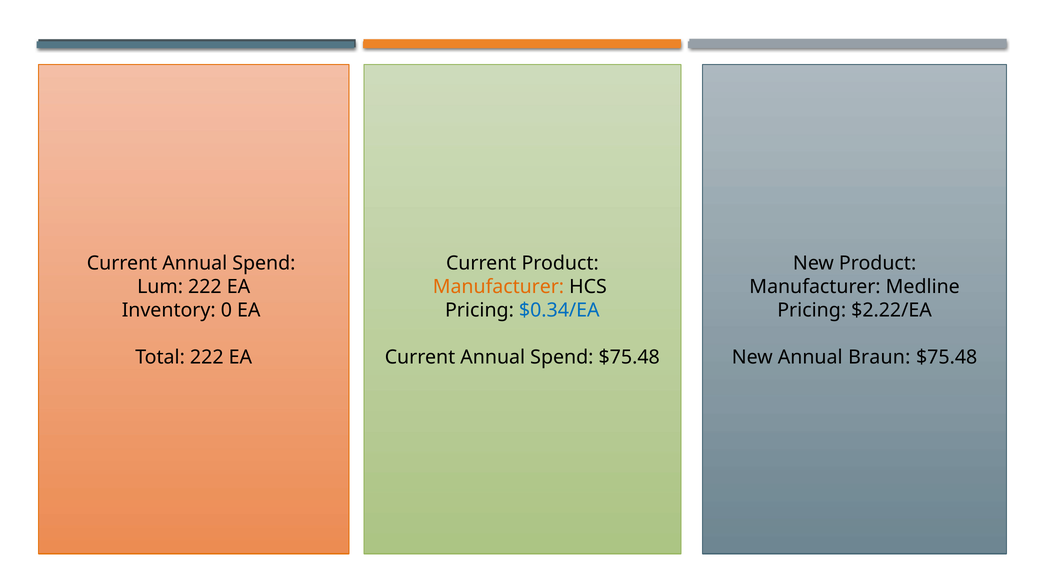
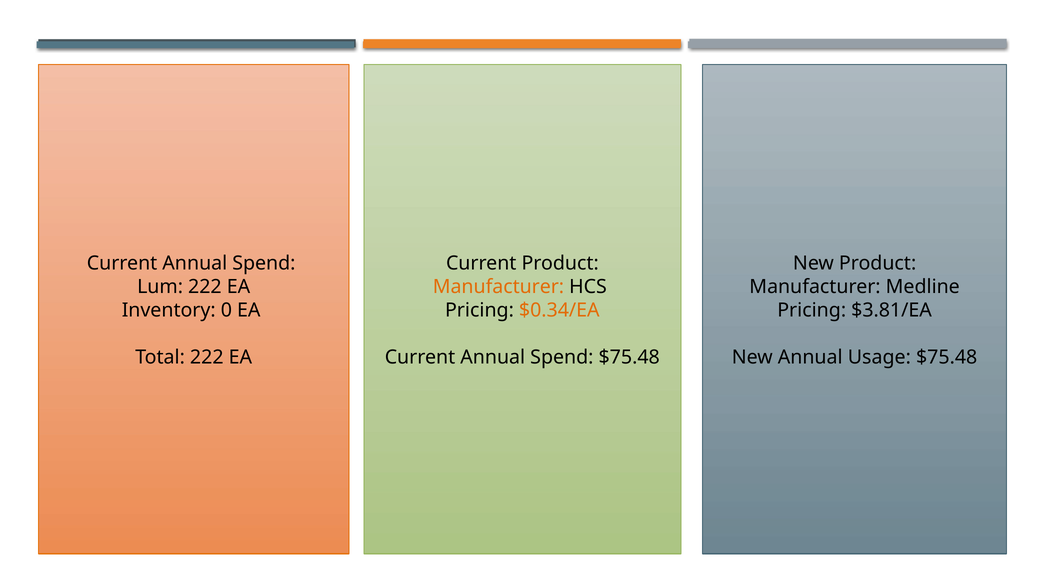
$0.34/EA colour: blue -> orange (559, 310)
$2.22/EA: $2.22/EA -> $3.81/EA (892, 310)
Braun: Braun -> Usage (879, 357)
